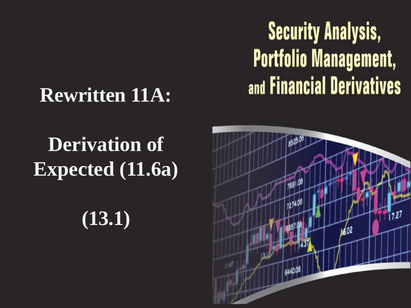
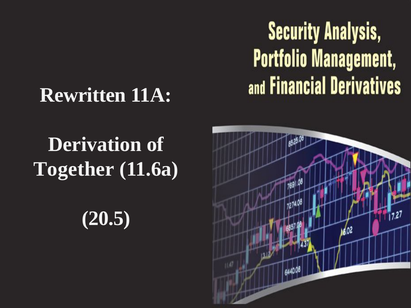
Expected: Expected -> Together (74, 169)
13.1: 13.1 -> 20.5 (106, 218)
